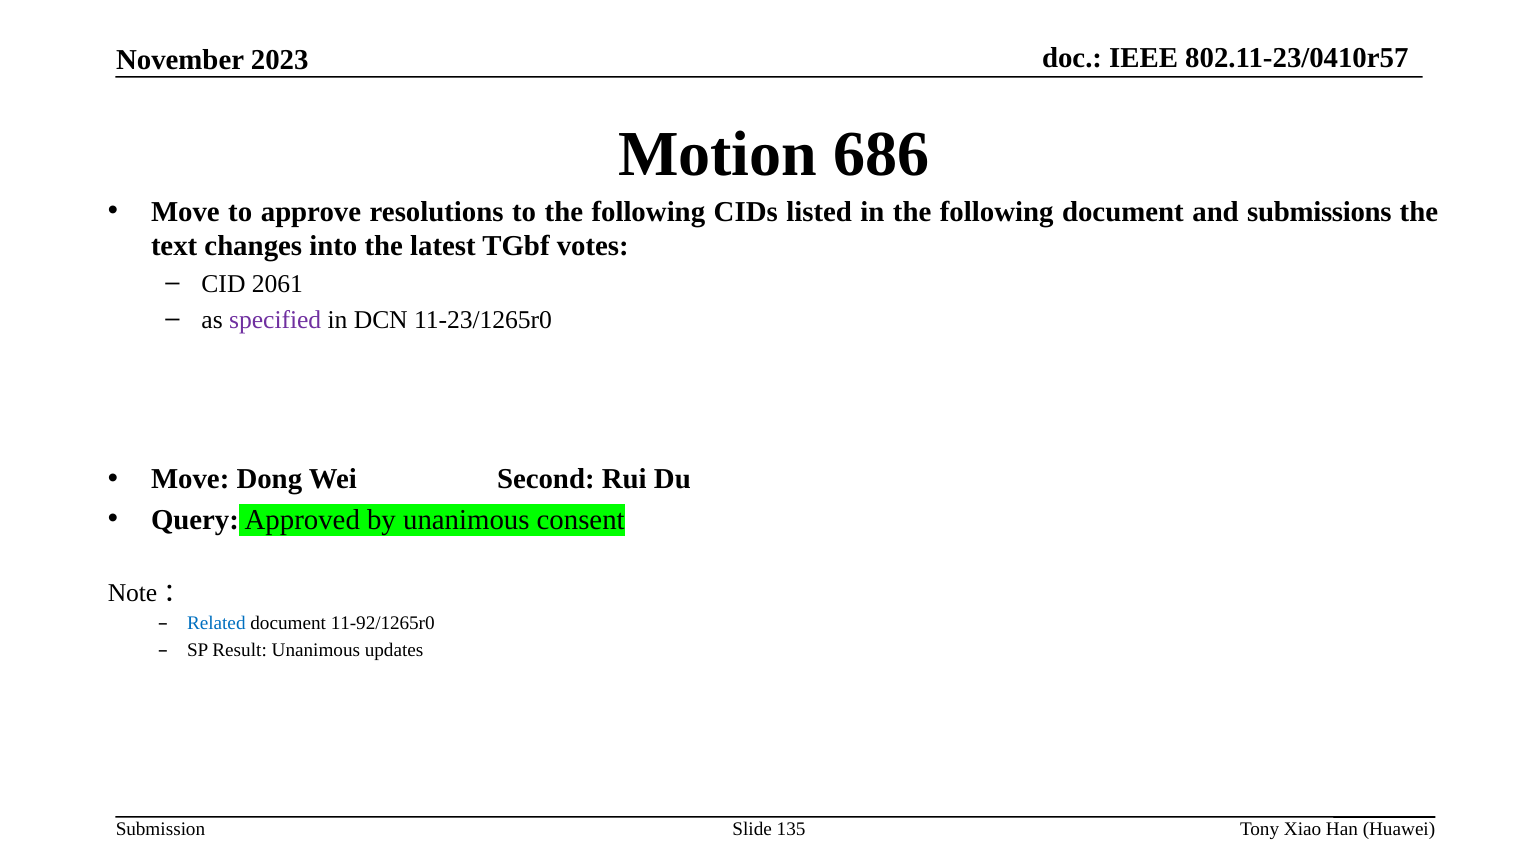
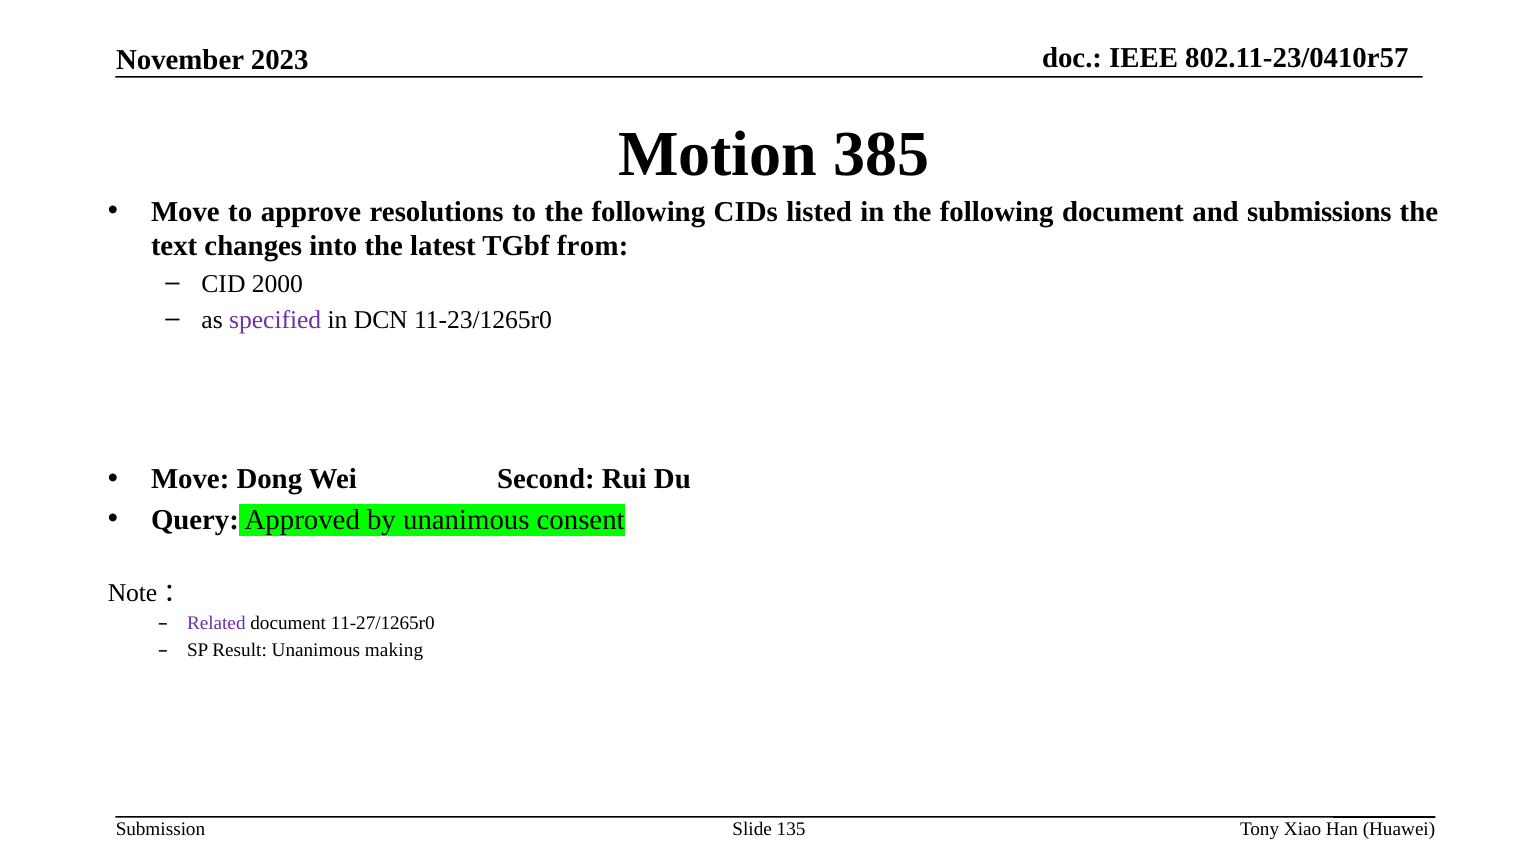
686: 686 -> 385 (881, 154)
votes: votes -> from (593, 246)
2061: 2061 -> 2000 (277, 284)
Related colour: blue -> purple (216, 624)
11-92/1265r0: 11-92/1265r0 -> 11-27/1265r0 (383, 624)
updates: updates -> making (394, 651)
